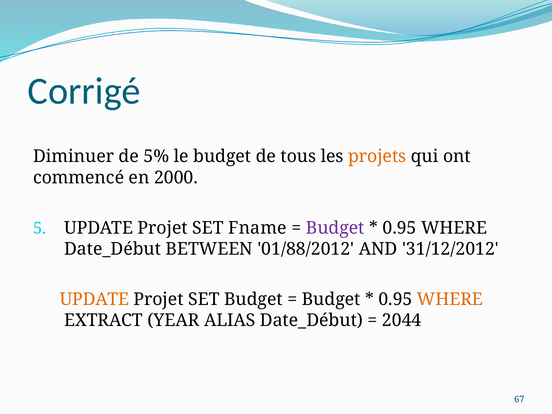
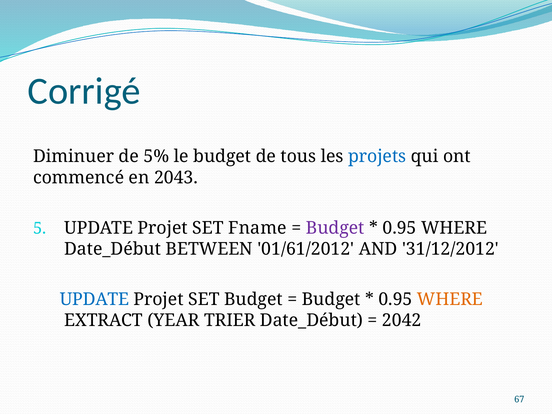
projets colour: orange -> blue (377, 156)
2000: 2000 -> 2043 (176, 178)
01/88/2012: 01/88/2012 -> 01/61/2012 (306, 249)
UPDATE colour: orange -> blue (95, 299)
ALIAS: ALIAS -> TRIER (230, 320)
2044: 2044 -> 2042 (402, 320)
